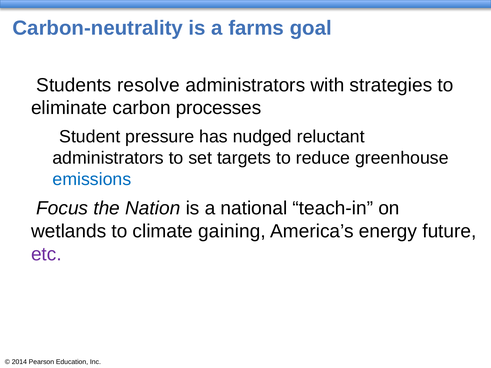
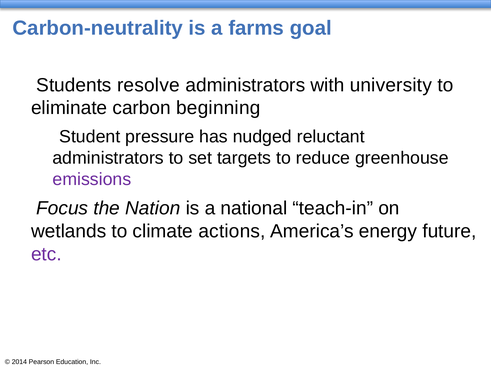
strategies: strategies -> university (391, 85)
processes: processes -> beginning (218, 108)
emissions colour: blue -> purple (92, 179)
gaining: gaining -> actions (232, 231)
